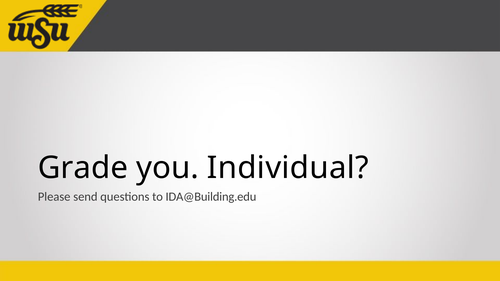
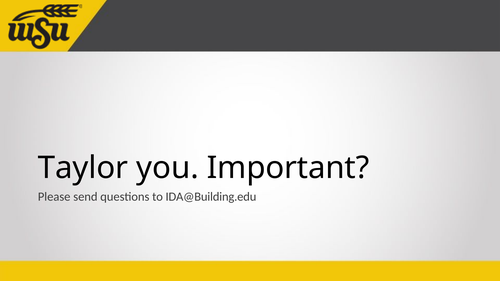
Grade: Grade -> Taylor (83, 168)
Individual: Individual -> Important (288, 168)
